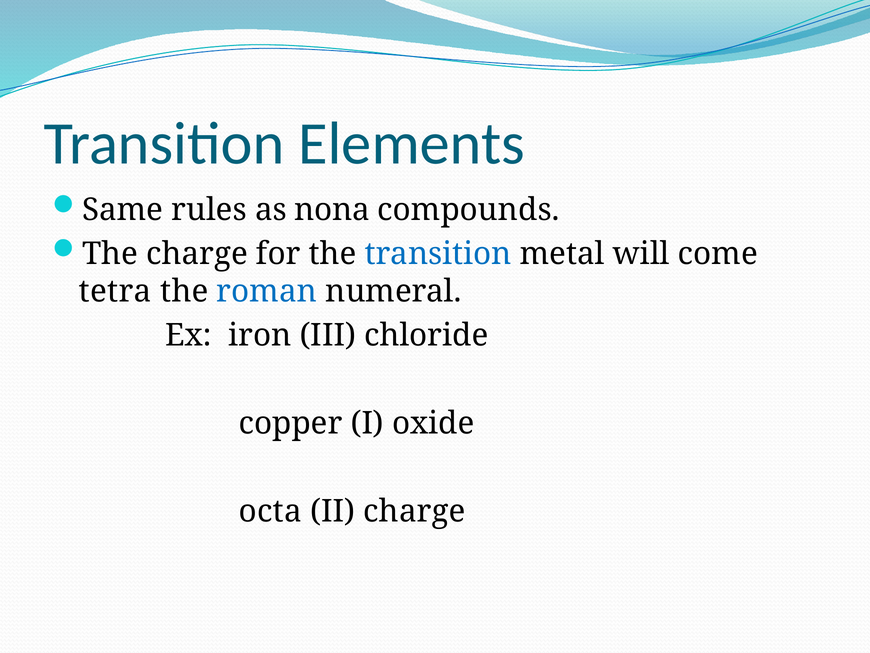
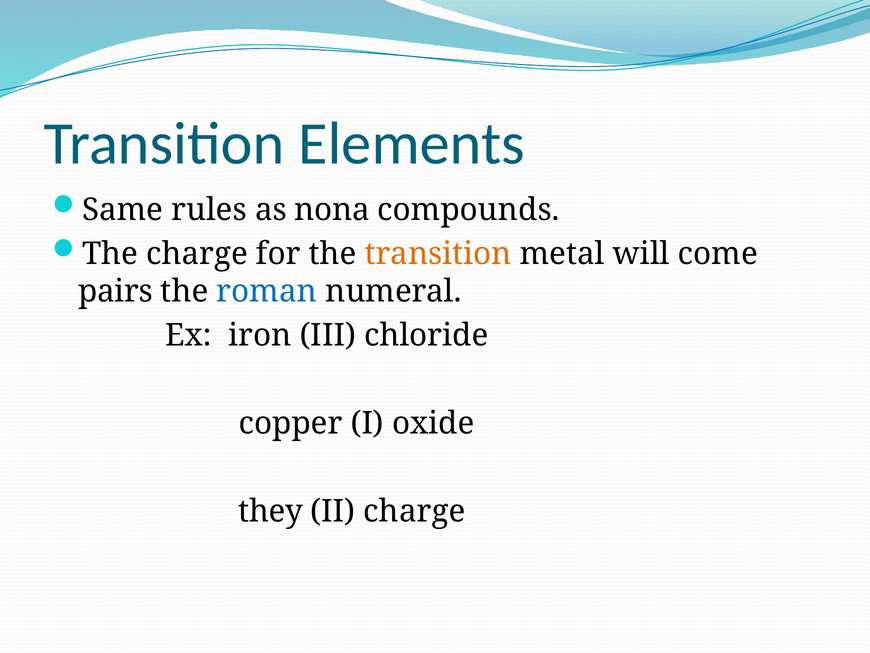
transition colour: blue -> orange (438, 253)
tetra: tetra -> pairs (115, 291)
octa: octa -> they (271, 511)
